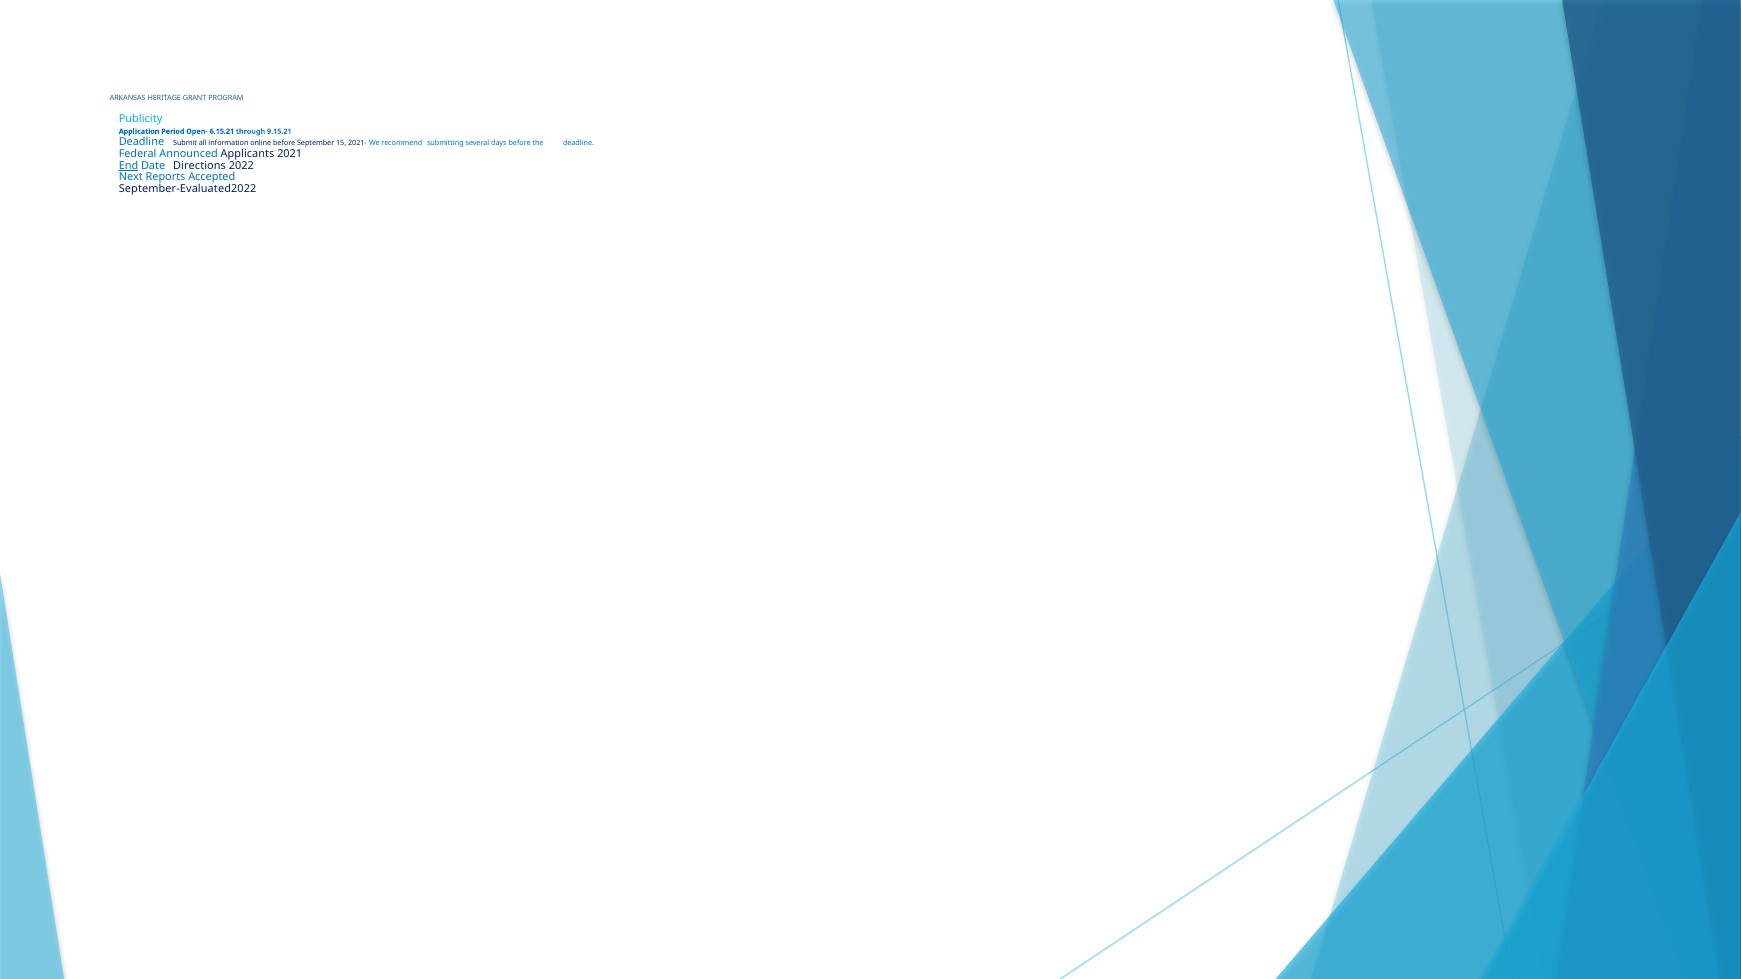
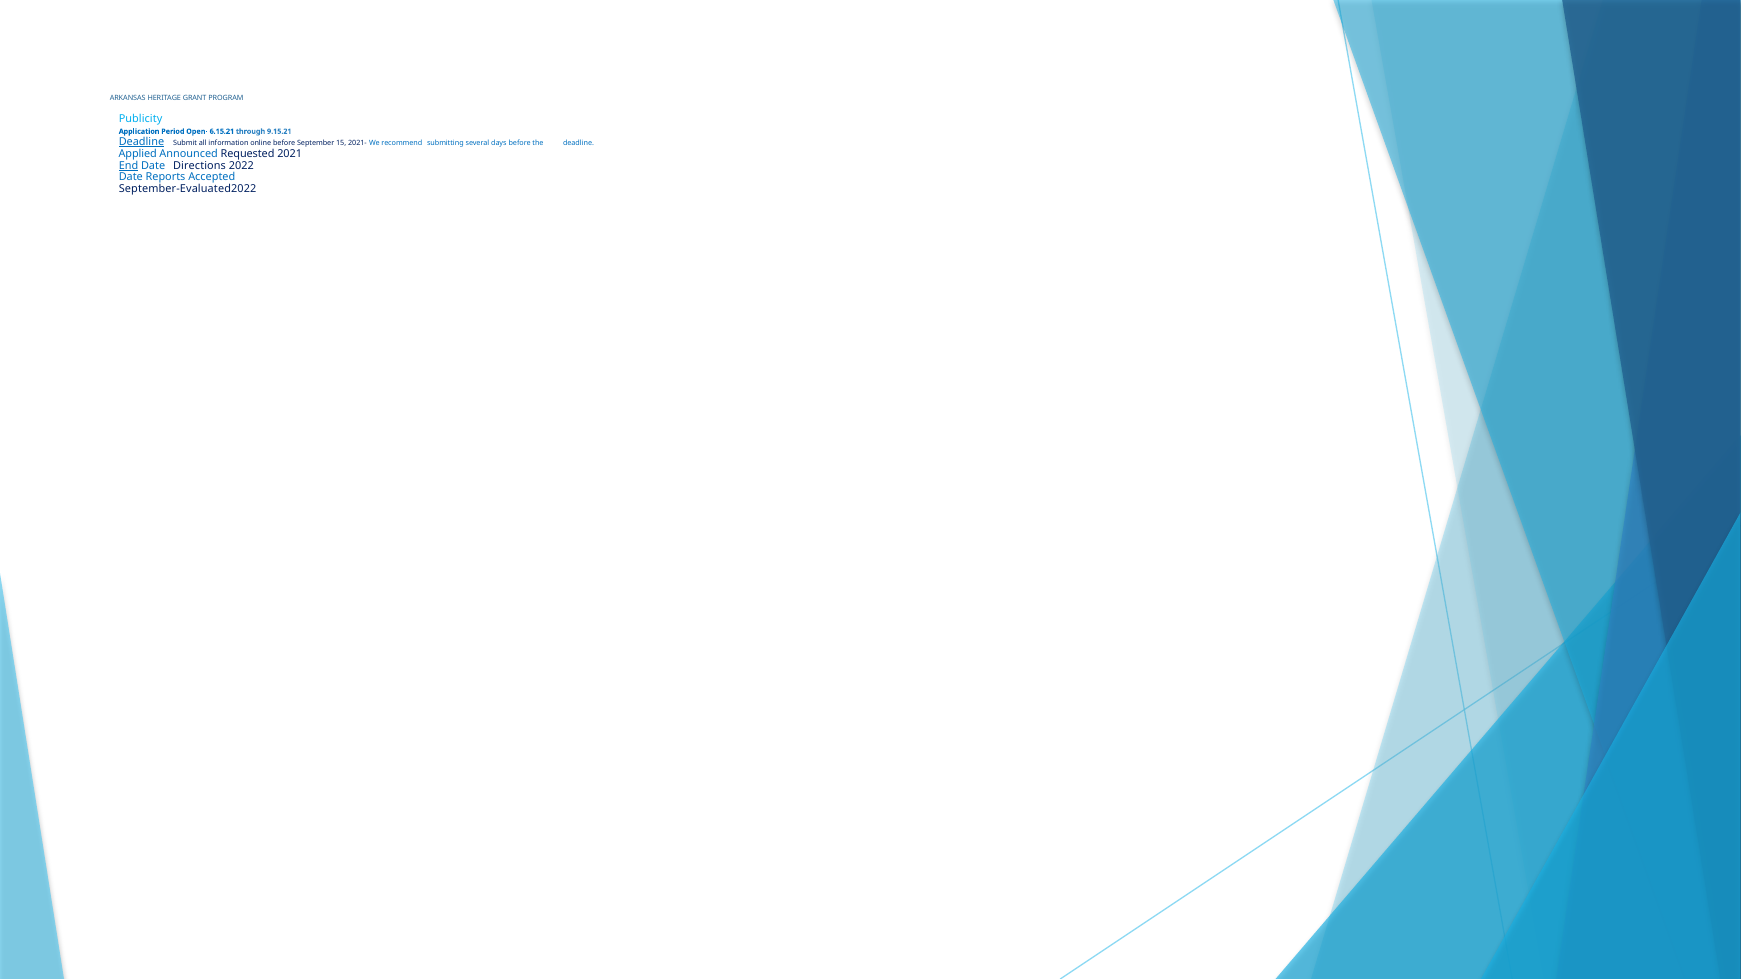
Deadline underline: none -> present (141, 142)
Federal: Federal -> Applied (138, 154)
Applicants: Applicants -> Requested (248, 154)
Next: Next -> Date (131, 177)
